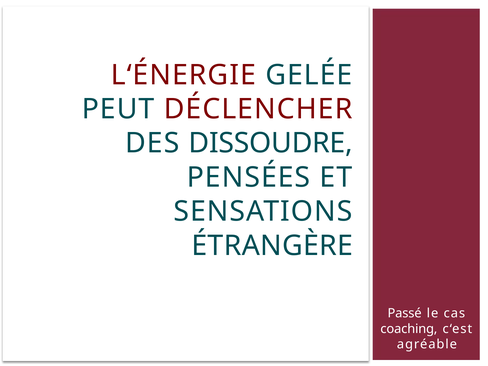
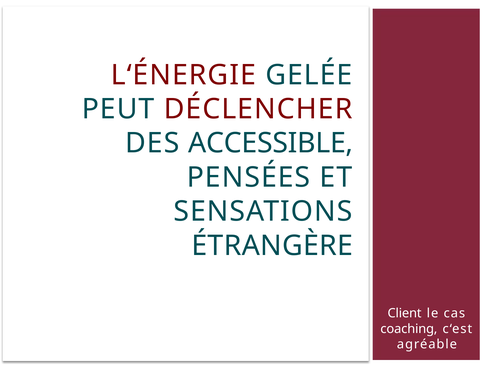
DISSOUDRE: DISSOUDRE -> ACCESSIBLE (271, 143)
Passé: Passé -> Client (405, 313)
